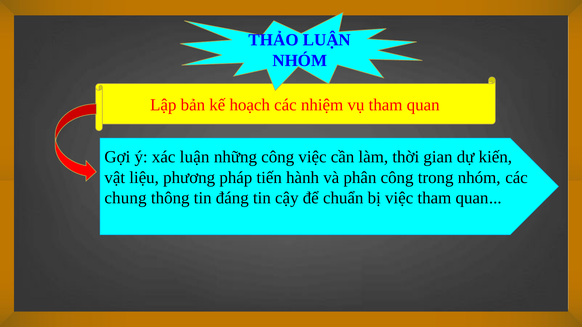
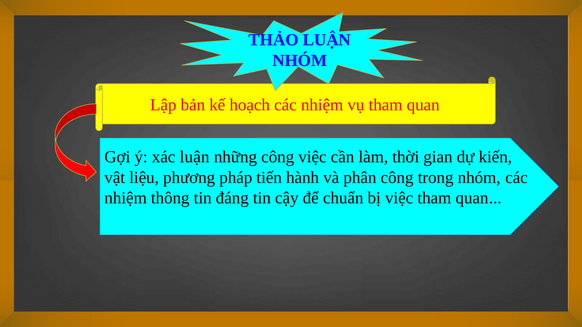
chung: chung -> nhiệm (126, 198)
